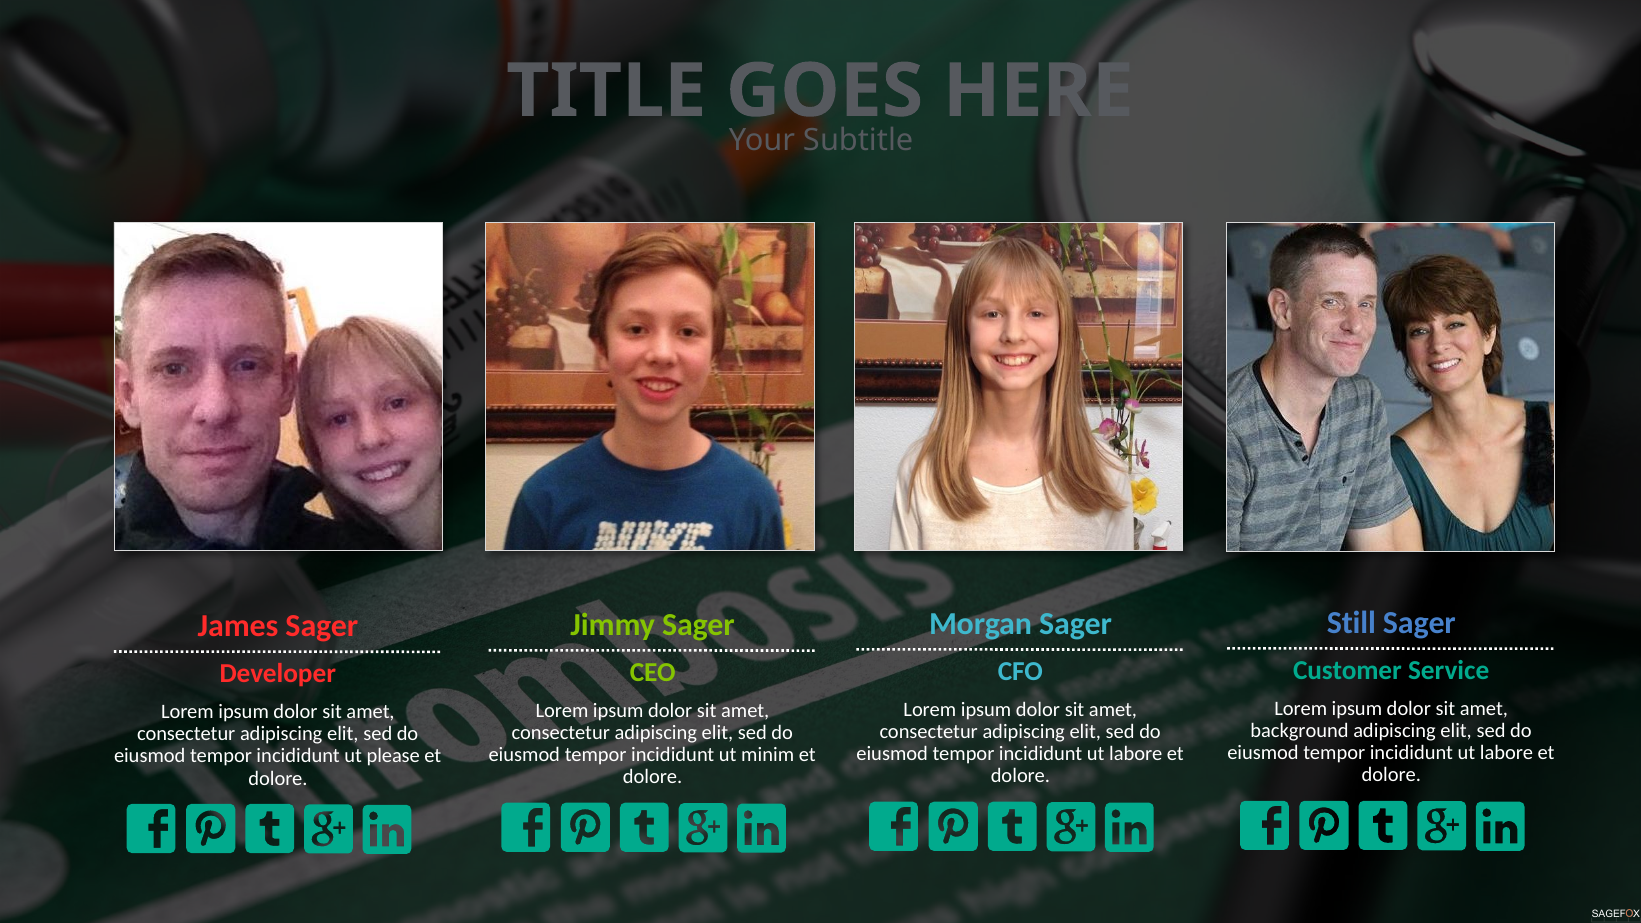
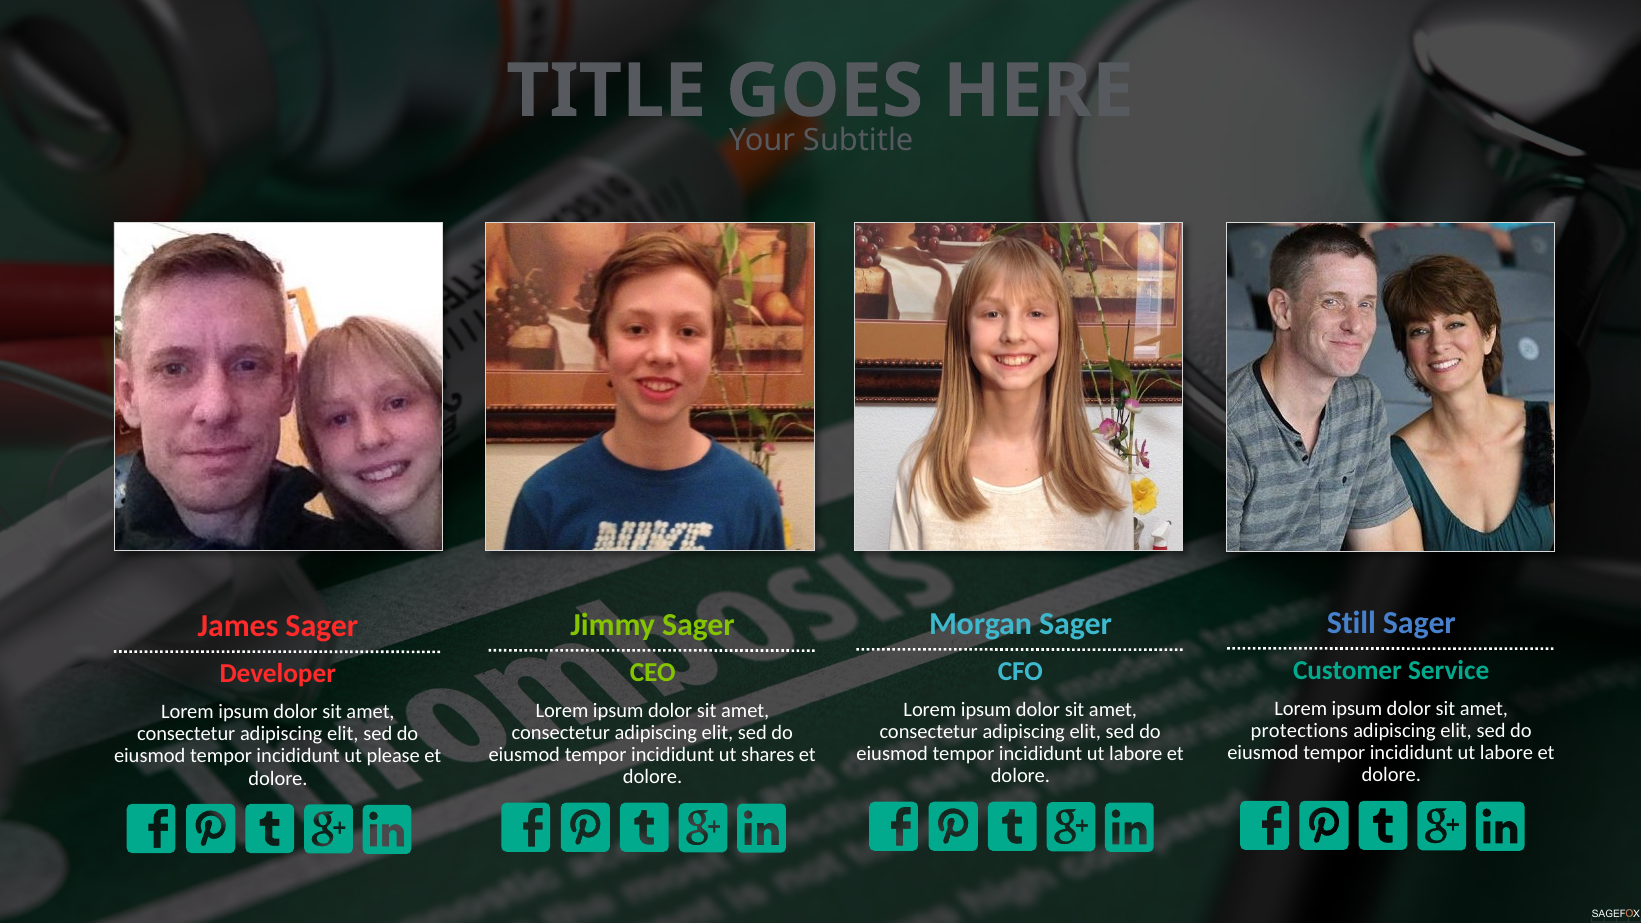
background: background -> protections (1299, 731)
minim: minim -> shares (768, 755)
